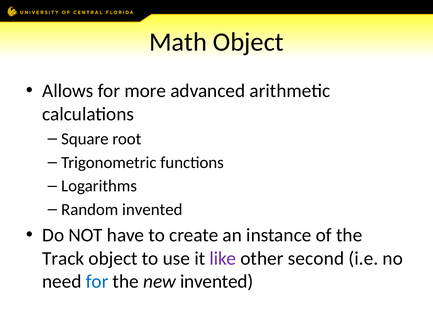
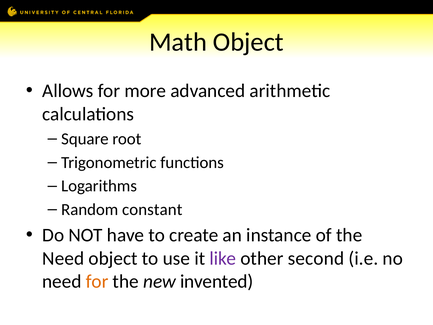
Random invented: invented -> constant (152, 209)
Track: Track -> Need (63, 258)
for colour: blue -> orange (97, 281)
